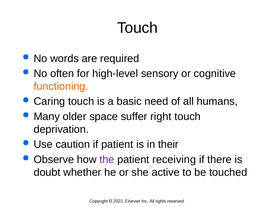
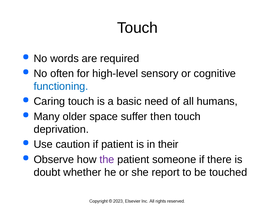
functioning colour: orange -> blue (61, 86)
right: right -> then (161, 116)
receiving: receiving -> someone (174, 159)
active: active -> report (166, 172)
